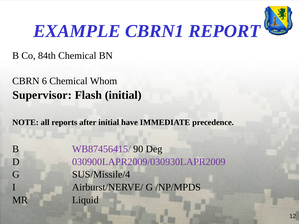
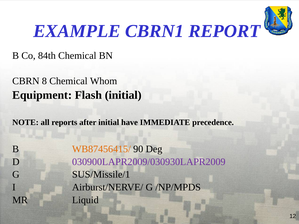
6: 6 -> 8 (44, 81)
Supervisor: Supervisor -> Equipment (42, 95)
WB87456415/ colour: purple -> orange (101, 149)
SUS/Missile/4: SUS/Missile/4 -> SUS/Missile/1 (101, 175)
